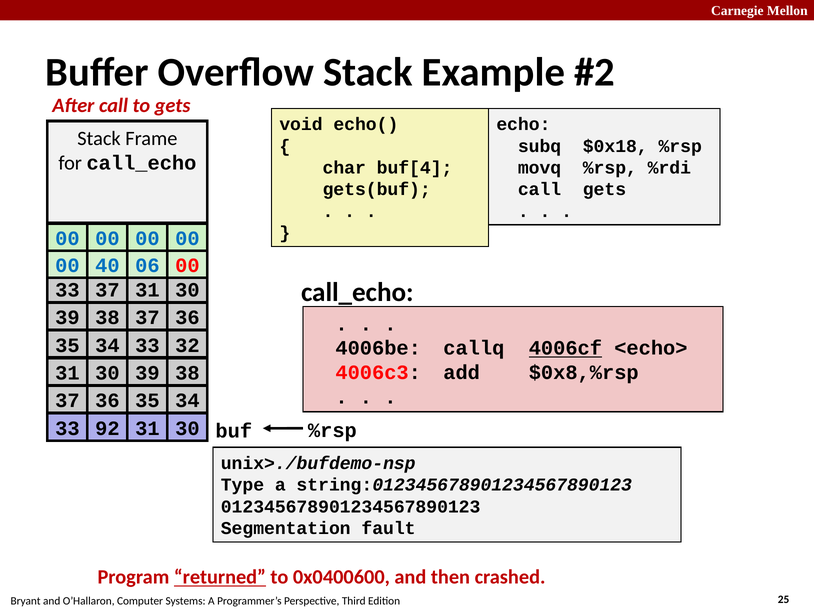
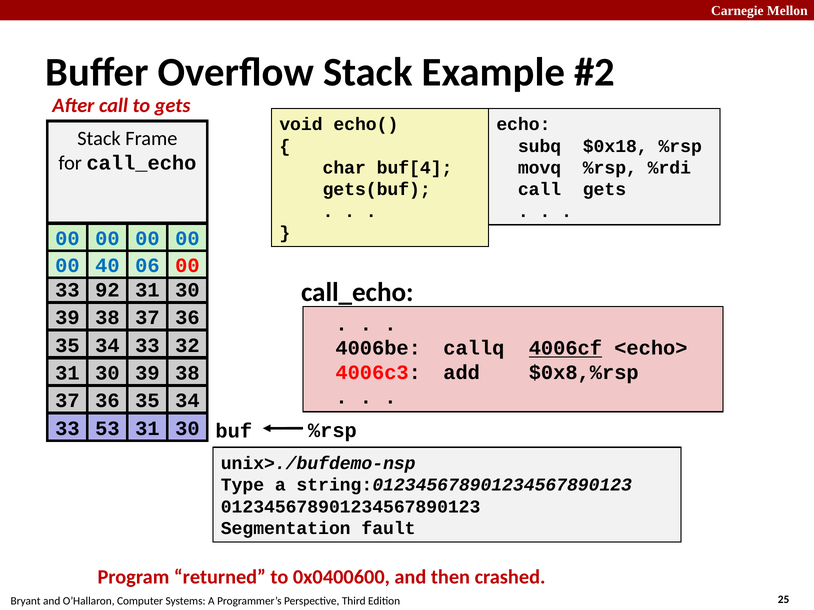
33 37: 37 -> 92 (107, 290)
92: 92 -> 53 (107, 429)
returned underline: present -> none (220, 578)
